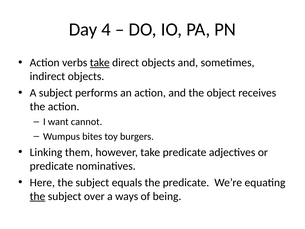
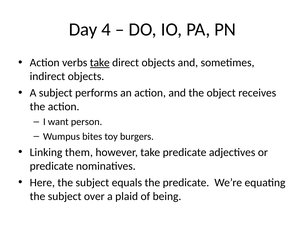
cannot: cannot -> person (87, 122)
the underline: present -> none (37, 196)
ways: ways -> plaid (127, 196)
